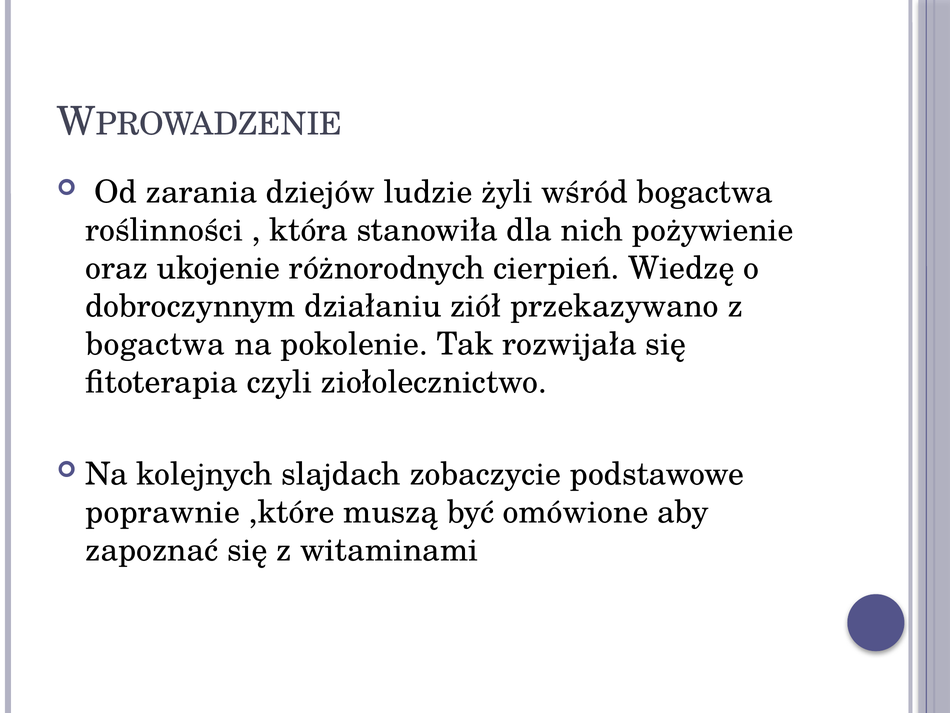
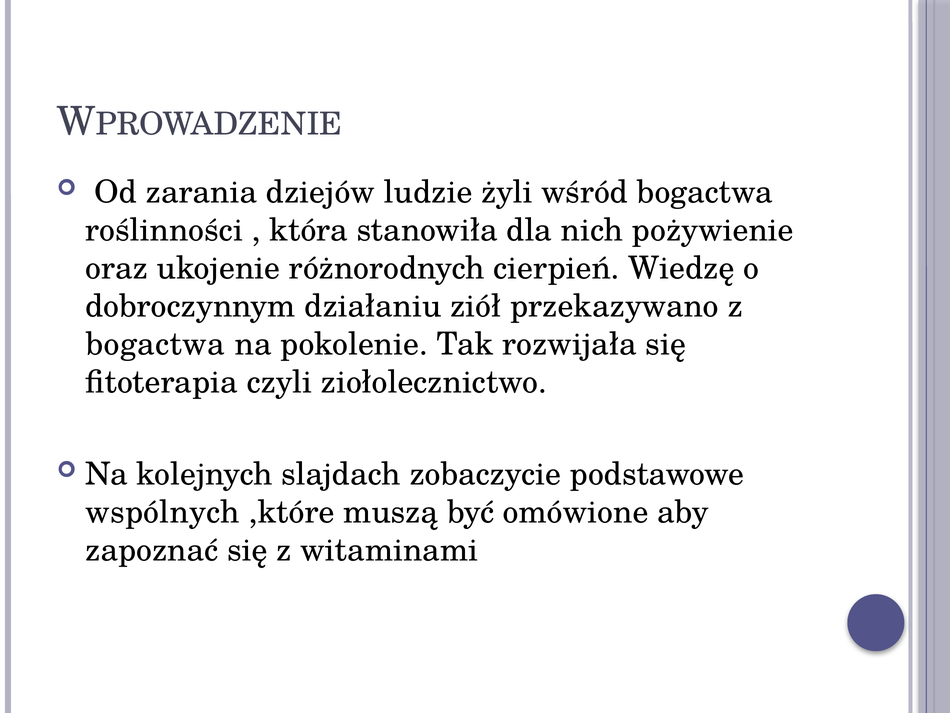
poprawnie: poprawnie -> wspólnych (163, 512)
